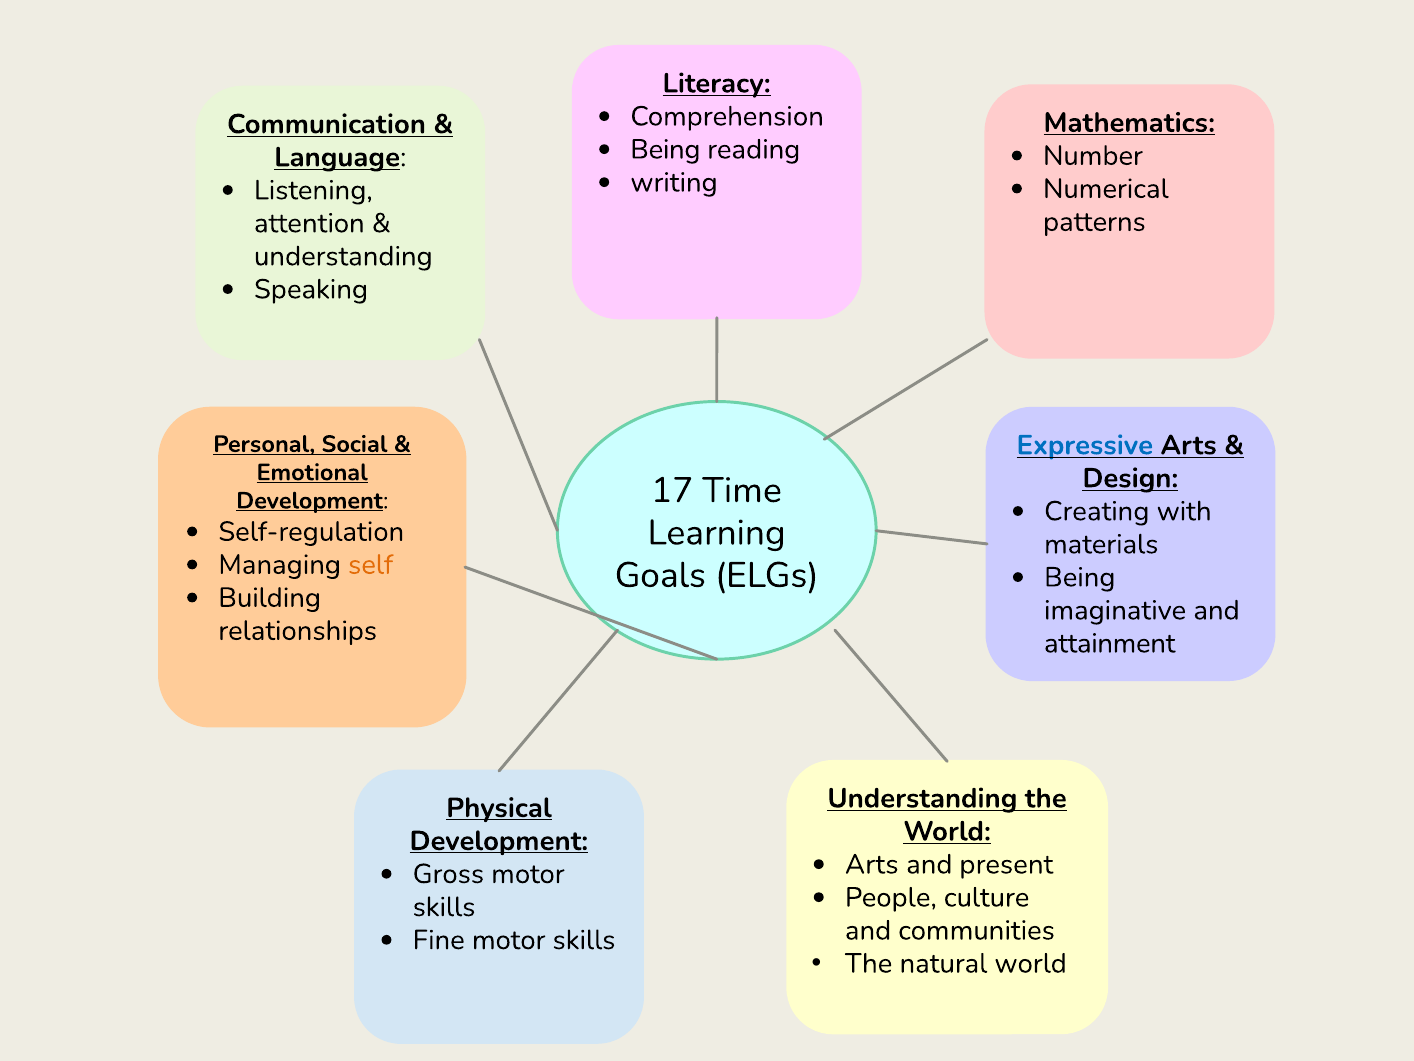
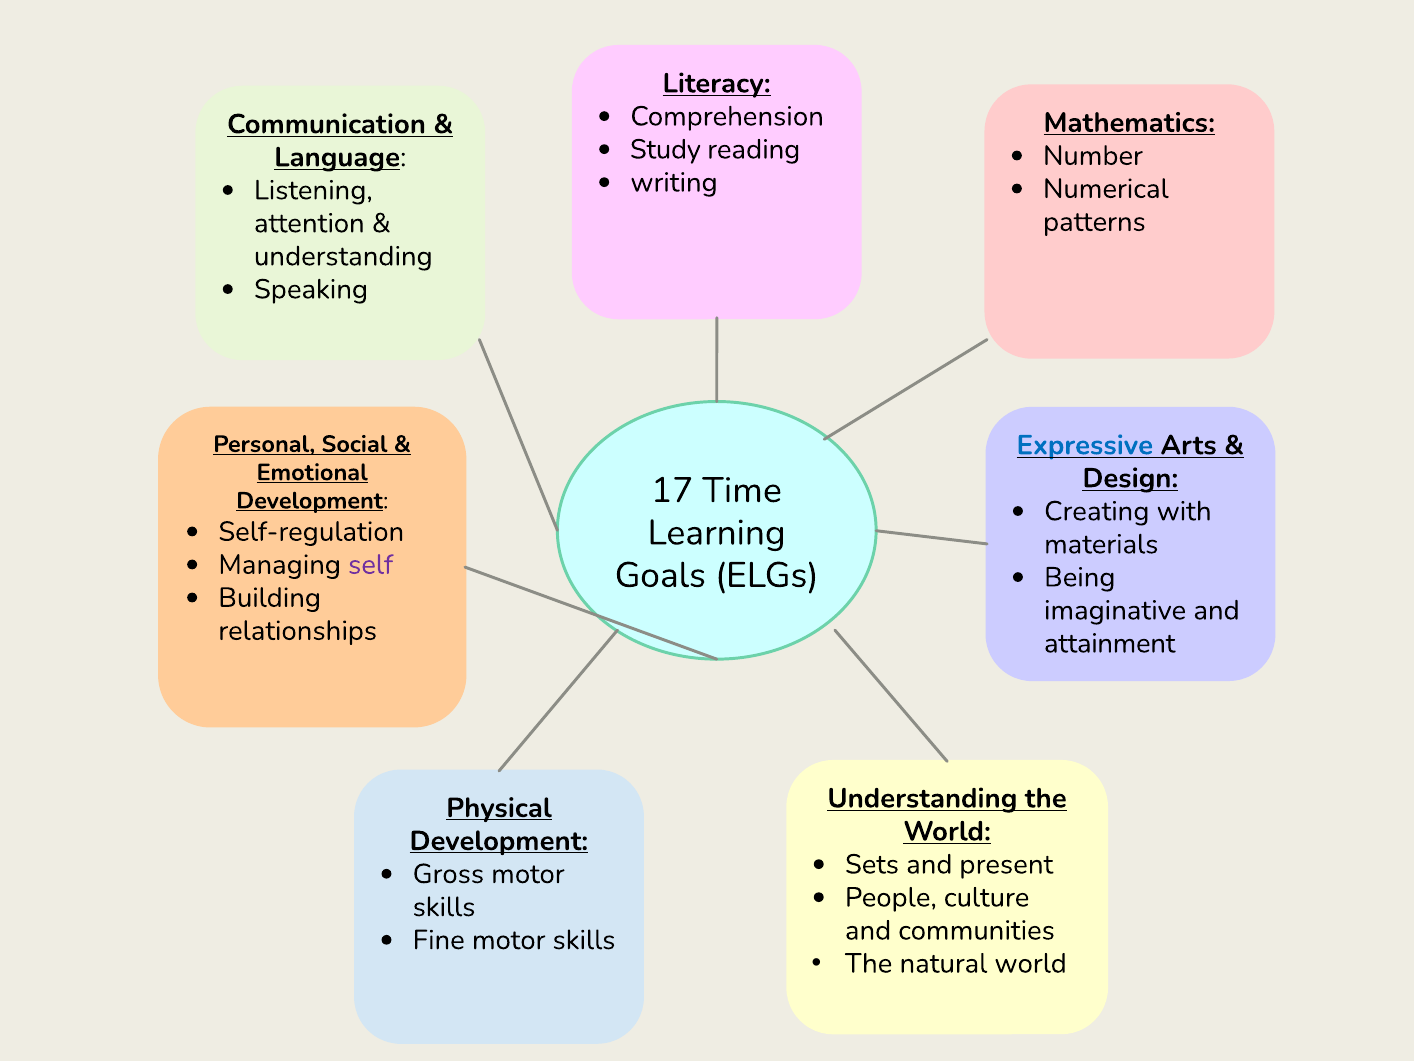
Being: Being -> Study (665, 149)
self colour: orange -> purple (371, 564)
Arts: Arts -> Sets (872, 864)
